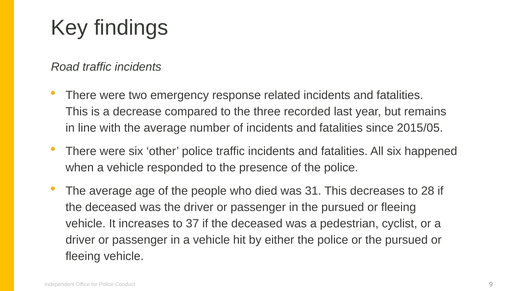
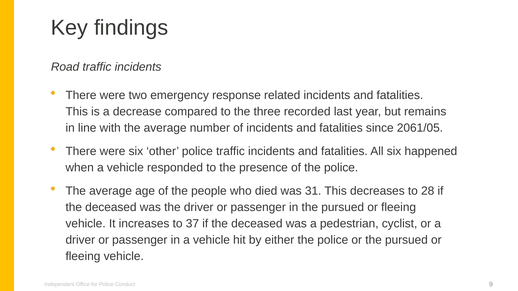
2015/05: 2015/05 -> 2061/05 (420, 128)
